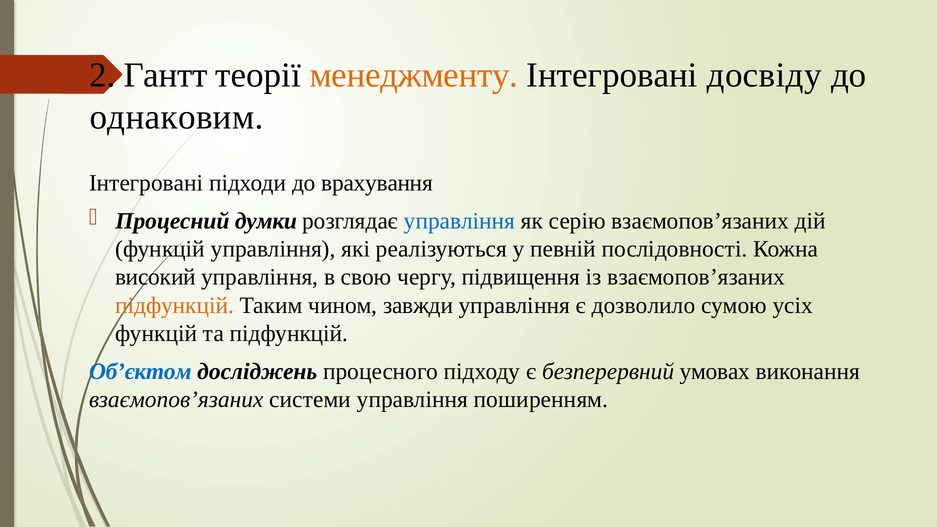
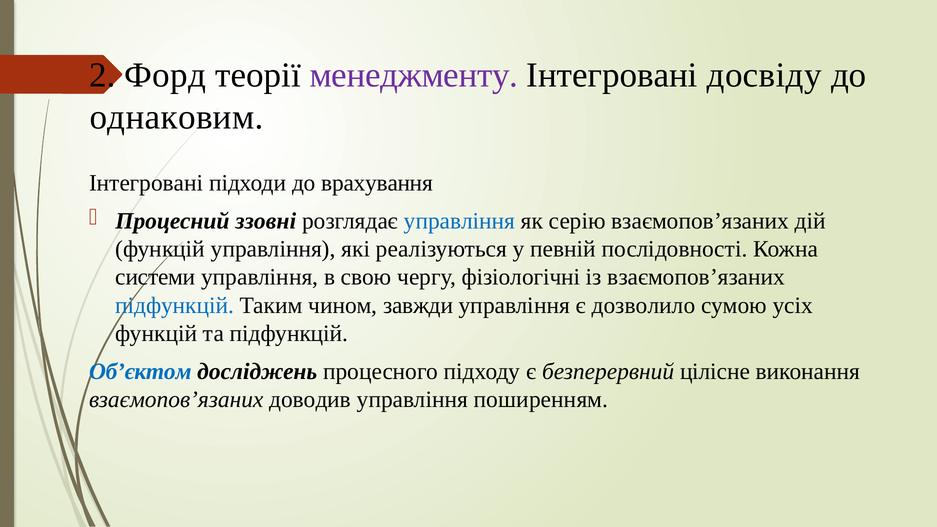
Гантт: Гантт -> Форд (165, 75)
менеджменту colour: orange -> purple (414, 75)
думки: думки -> ззовні (266, 221)
високий: високий -> системи (155, 277)
підвищення: підвищення -> фізіологічні (521, 277)
підфункцій colour: orange -> blue (175, 305)
умовах: умовах -> цілісне (715, 371)
системи: системи -> доводив (310, 399)
